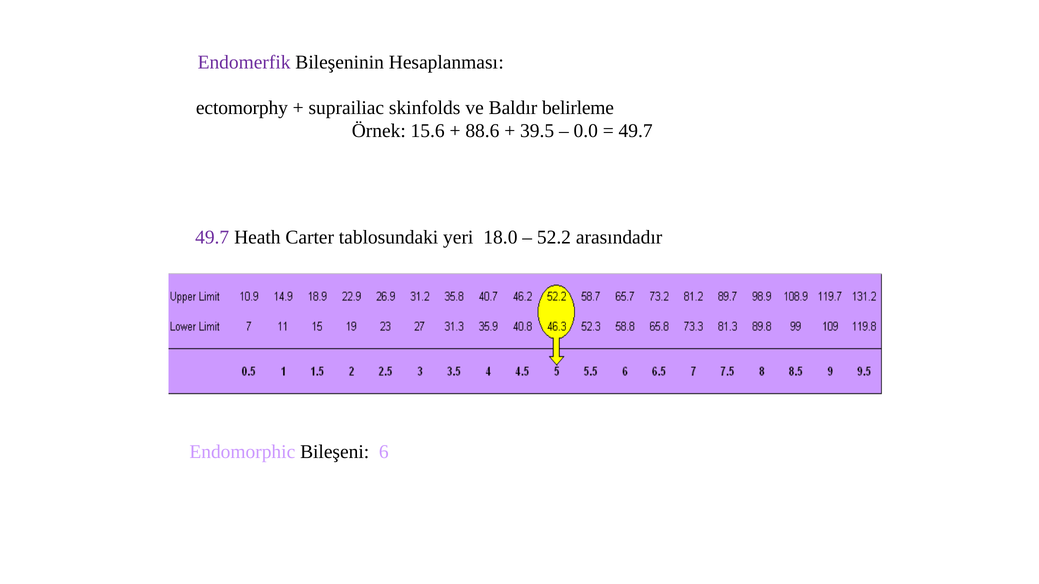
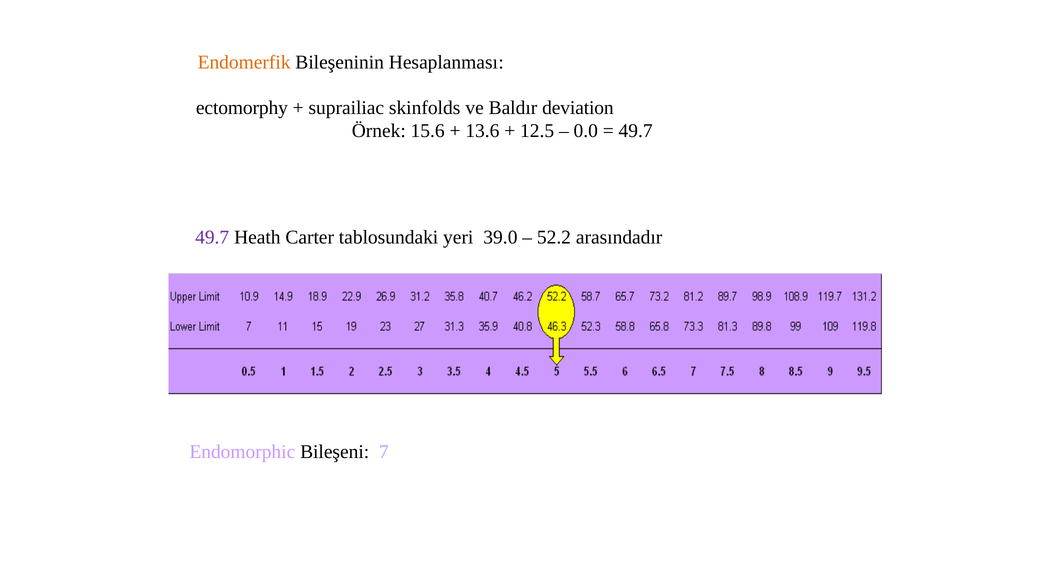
Endomerfik colour: purple -> orange (244, 62)
belirleme: belirleme -> deviation (578, 108)
88.6: 88.6 -> 13.6 (482, 131)
39.5: 39.5 -> 12.5 (537, 131)
18.0: 18.0 -> 39.0 (500, 238)
6: 6 -> 7 (384, 452)
